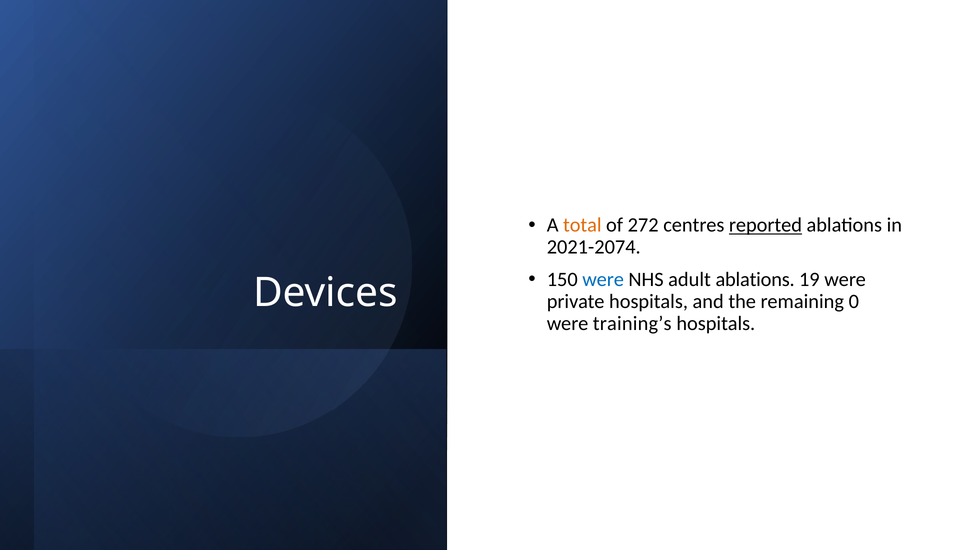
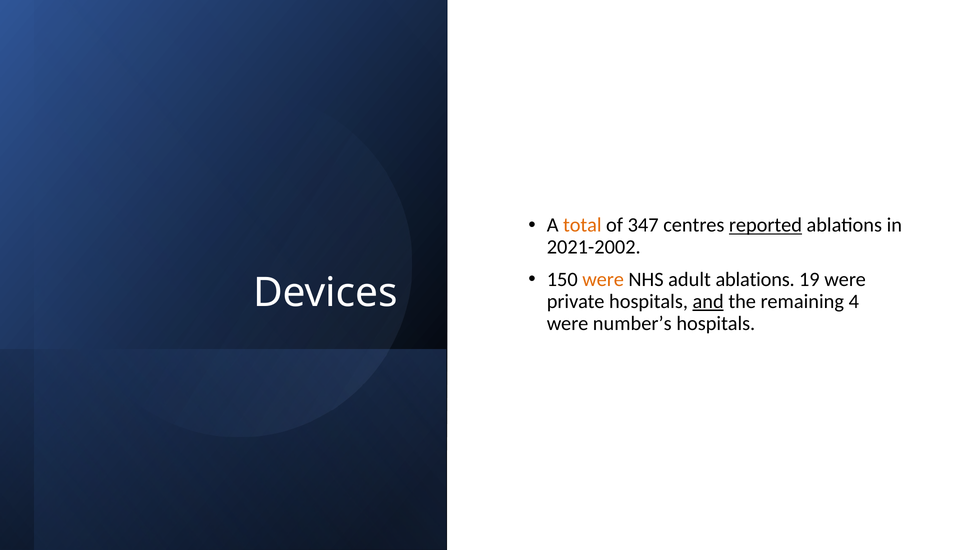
272: 272 -> 347 (643, 225)
2021-2074: 2021-2074 -> 2021-2002 (594, 247)
were colour: blue -> orange (603, 279)
and underline: none -> present (708, 301)
0: 0 -> 4 (854, 301)
training’s: training’s -> number’s (632, 323)
